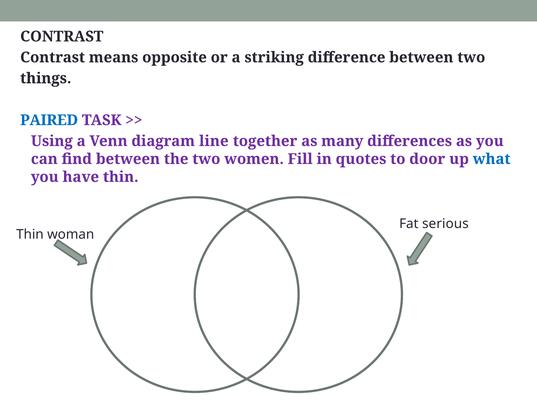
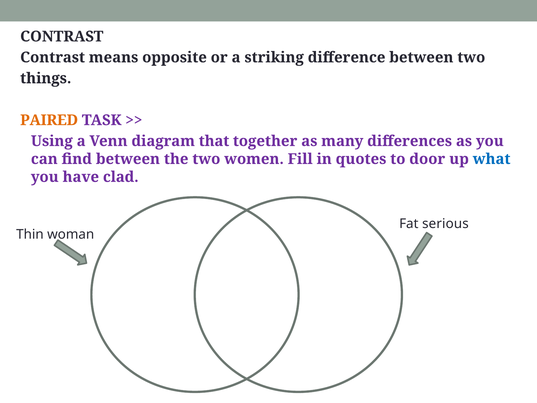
PAIRED colour: blue -> orange (49, 120)
line: line -> that (214, 141)
have thin: thin -> clad (121, 177)
